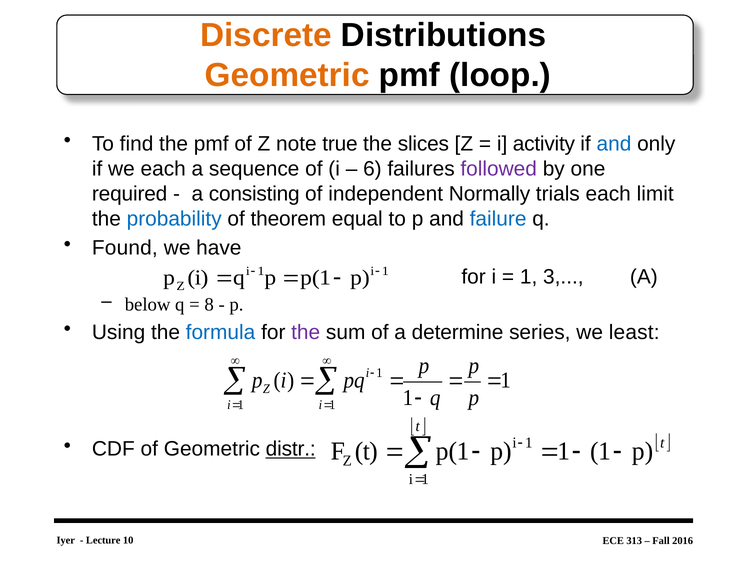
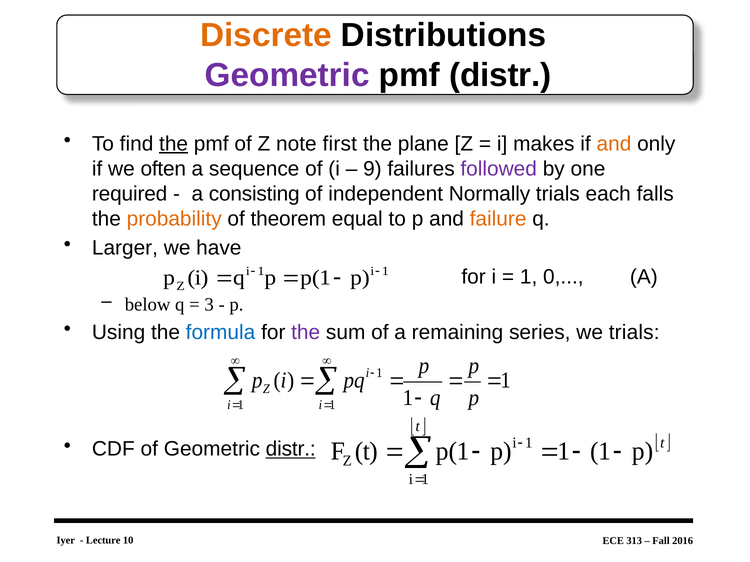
Geometric colour: orange -> purple (287, 75)
pmf loop: loop -> distr (500, 75)
the underline: none -> present (174, 144)
true: true -> first (340, 144)
slices: slices -> plane (423, 144)
activity: activity -> makes (544, 144)
and colour: blue -> orange (614, 144)
we each: each -> often (163, 169)
6: 6 -> 9 (372, 169)
limit: limit -> falls (655, 194)
probability colour: blue -> orange (174, 219)
failure colour: blue -> orange (498, 219)
Found: Found -> Larger (125, 248)
3: 3 -> 0 (563, 277)
8: 8 -> 3 (209, 305)
determine: determine -> remaining (458, 333)
we least: least -> trials (634, 333)
